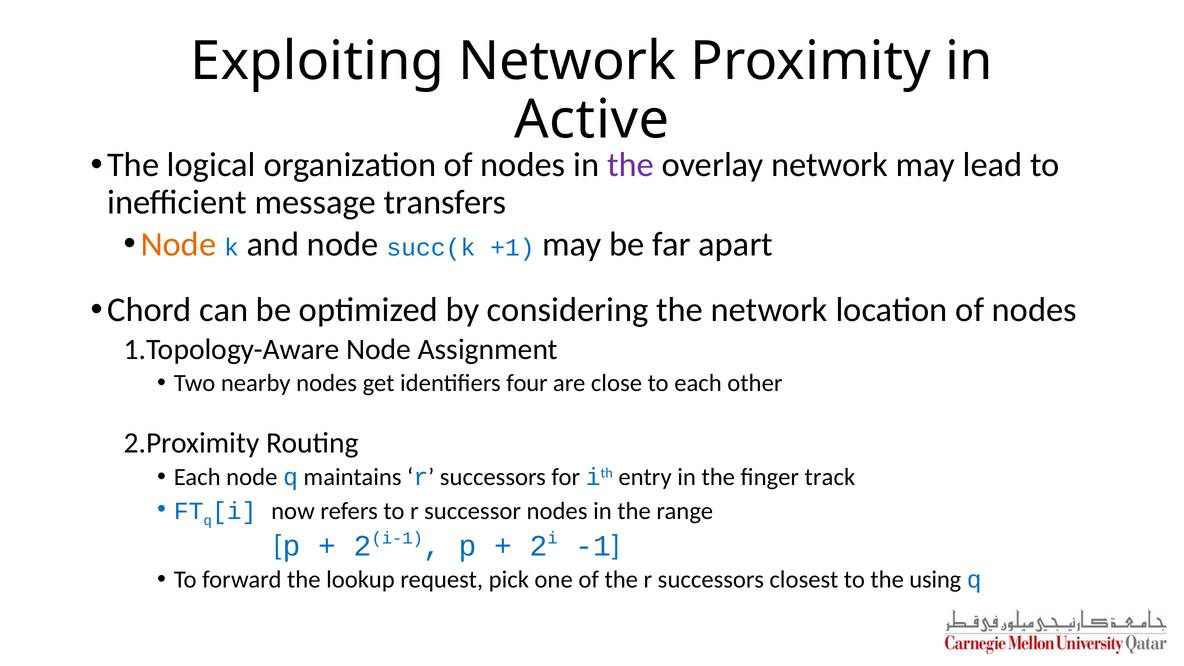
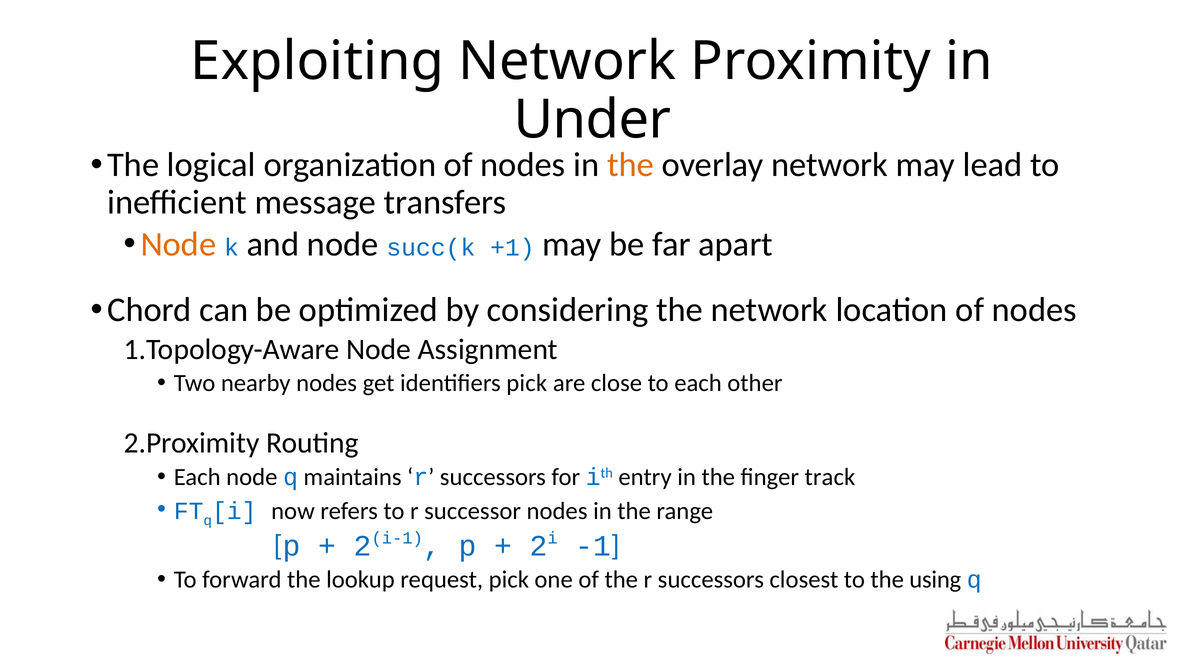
Active: Active -> Under (592, 120)
the colour: purple -> orange (630, 165)
identifiers four: four -> pick (527, 383)
